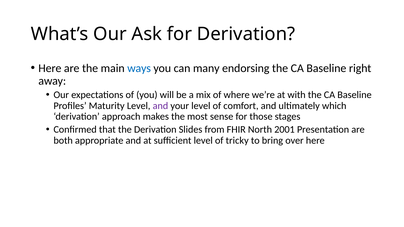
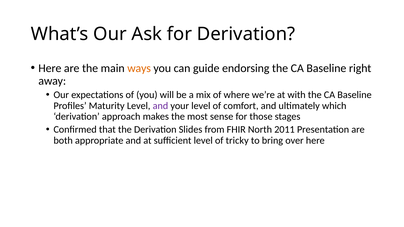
ways colour: blue -> orange (139, 68)
many: many -> guide (206, 68)
2001: 2001 -> 2011 (285, 130)
